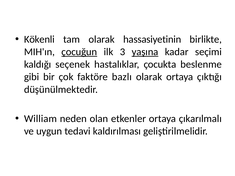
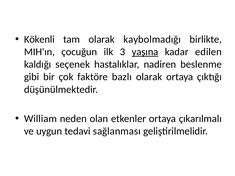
hassasiyetinin: hassasiyetinin -> kaybolmadığı (152, 39)
çocuğun underline: present -> none (79, 52)
seçimi: seçimi -> edilen (208, 52)
çocukta: çocukta -> nadiren (160, 64)
kaldırılması: kaldırılması -> sağlanması (117, 131)
